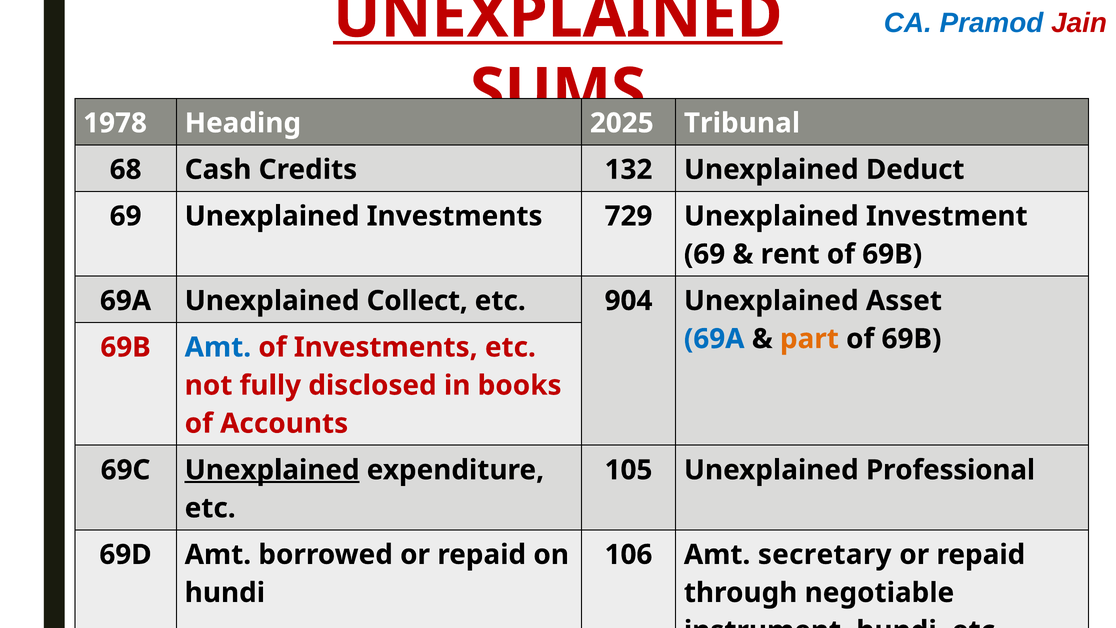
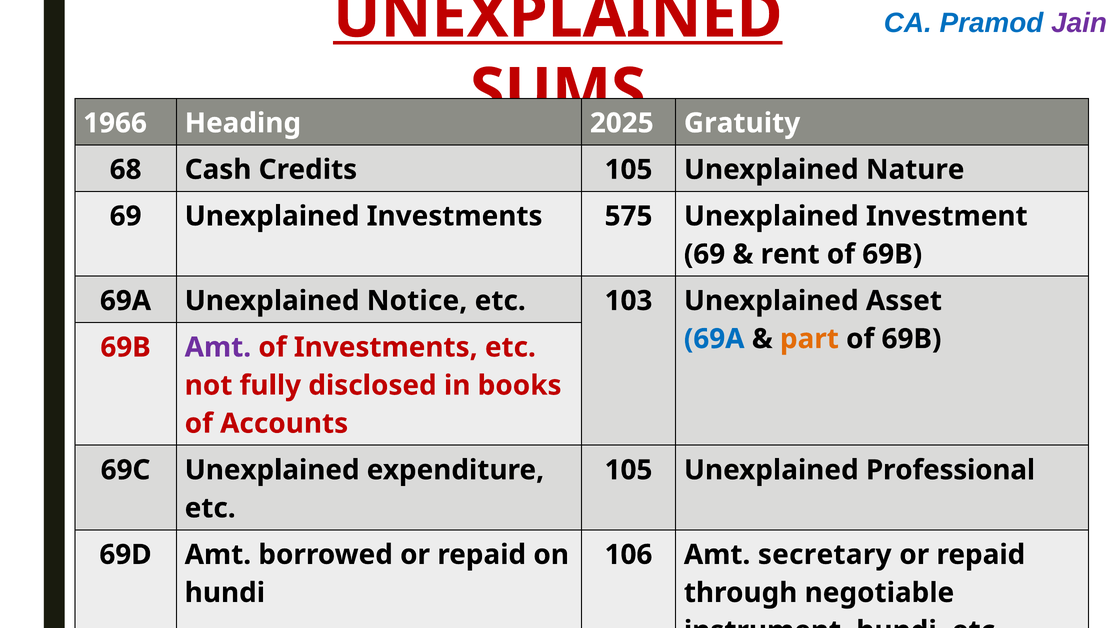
Jain colour: red -> purple (1079, 23)
1978: 1978 -> 1966 (115, 123)
Tribunal: Tribunal -> Gratuity (742, 123)
Credits 132: 132 -> 105 (629, 170)
Deduct: Deduct -> Nature (915, 170)
729: 729 -> 575 (629, 216)
Collect: Collect -> Notice (417, 301)
904: 904 -> 103 (629, 301)
Amt colour: blue -> purple (218, 347)
Unexplained underline: present -> none (272, 470)
